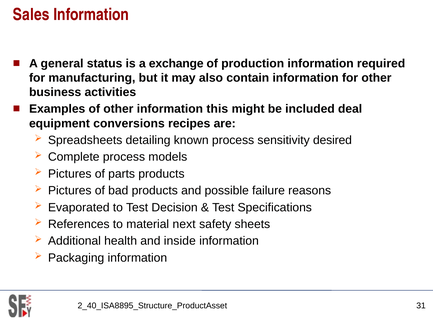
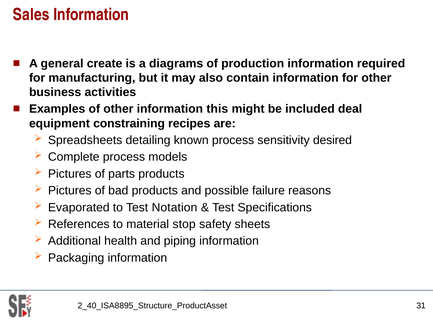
status: status -> create (105, 64)
exchange: exchange -> diagrams (176, 64)
conversions: conversions -> constraining (129, 124)
Decision: Decision -> Notation (175, 208)
next: next -> stop (184, 225)
inside: inside -> piping (180, 242)
